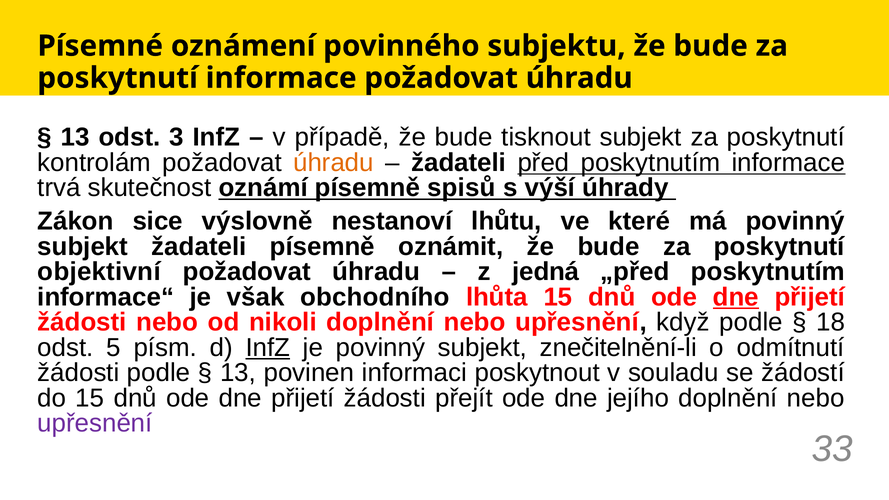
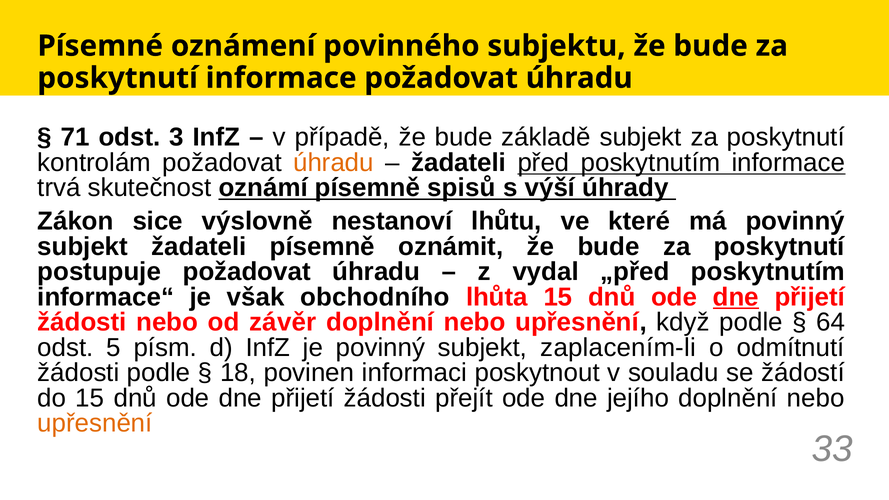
13: 13 -> 71 (75, 137)
tisknout: tisknout -> základě (546, 137)
objektivní: objektivní -> postupuje (99, 272)
jedná: jedná -> vydal (546, 272)
nikoli: nikoli -> závěr (283, 322)
18: 18 -> 64 (831, 322)
InfZ underline: present -> none (268, 348)
znečitelnění-li: znečitelnění-li -> zaplacením-li (618, 348)
13: 13 -> 18 (238, 373)
upřesnění colour: purple -> orange (95, 423)
